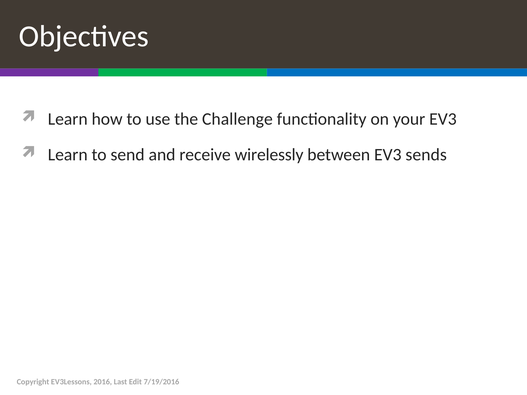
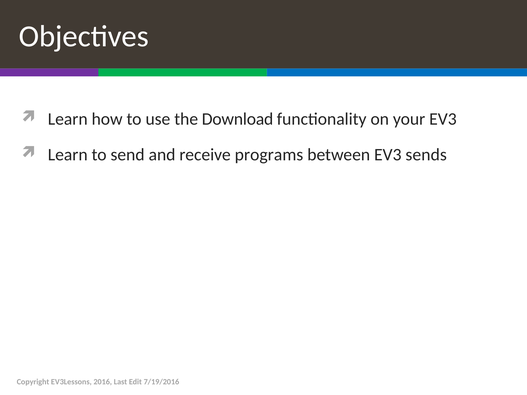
Challenge: Challenge -> Download (238, 119)
wirelessly: wirelessly -> programs (269, 155)
